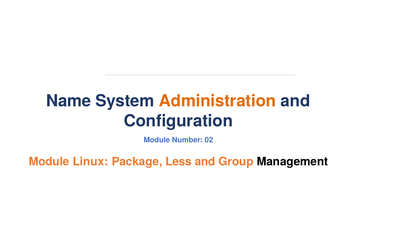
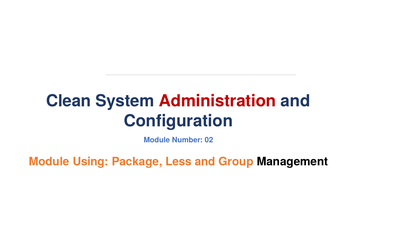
Name: Name -> Clean (69, 101)
Administration colour: orange -> red (217, 101)
Linux: Linux -> Using (91, 162)
